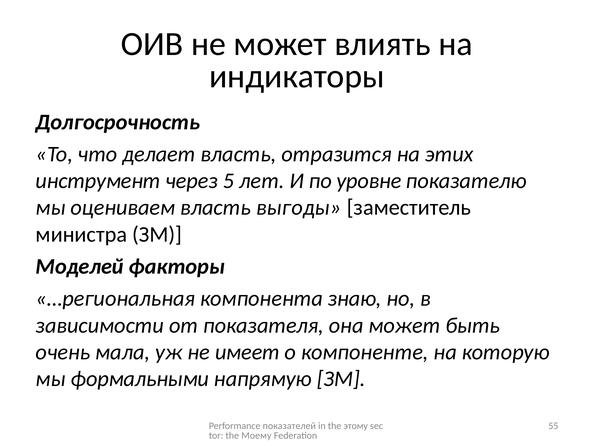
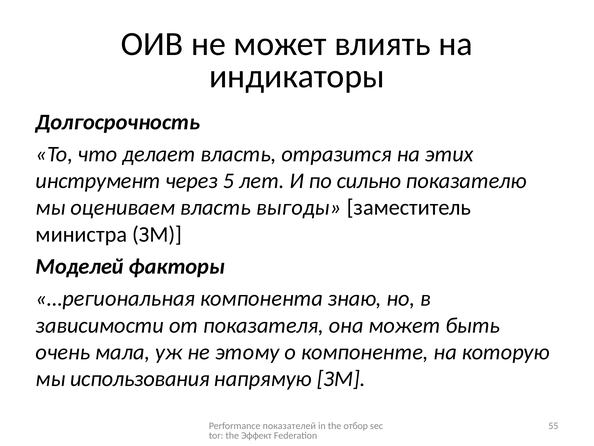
уровне: уровне -> сильно (369, 181)
имеет: имеет -> этому (247, 352)
формальными: формальными -> использования (140, 378)
этому: этому -> отбор (356, 425)
Моему: Моему -> Эффект (256, 435)
